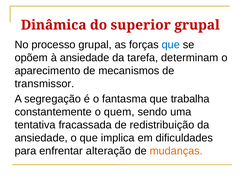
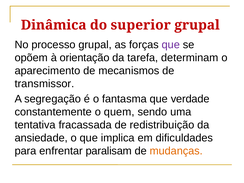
que colour: blue -> purple (171, 45)
à ansiedade: ansiedade -> orientação (85, 58)
trabalha: trabalha -> verdade (190, 99)
alteração: alteração -> paralisam (109, 151)
